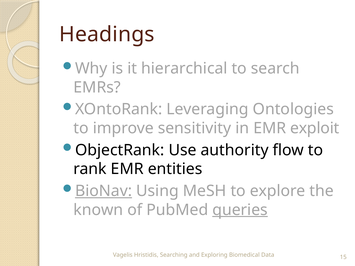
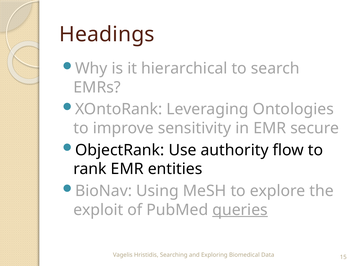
exploit: exploit -> secure (315, 128)
BioNav underline: present -> none (104, 191)
known: known -> exploit (98, 210)
